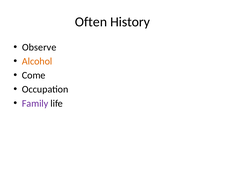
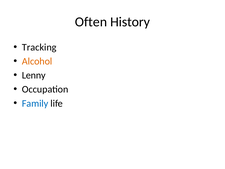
Observe: Observe -> Tracking (39, 47)
Come: Come -> Lenny (34, 75)
Family colour: purple -> blue (35, 103)
